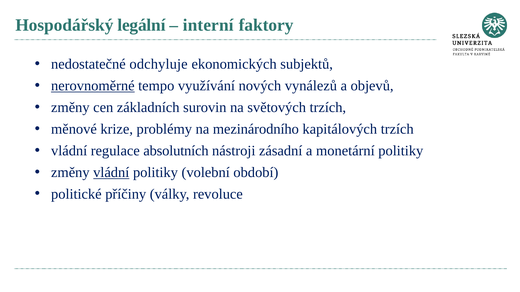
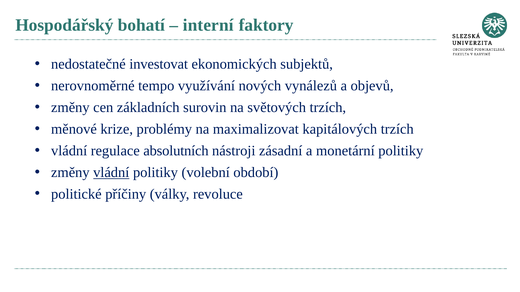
legální: legální -> bohatí (141, 25)
odchyluje: odchyluje -> investovat (159, 64)
nerovnoměrné underline: present -> none (93, 86)
mezinárodního: mezinárodního -> maximalizovat (256, 129)
